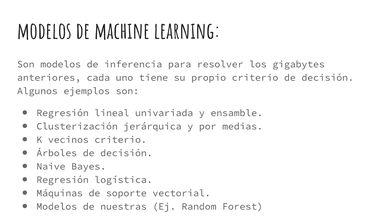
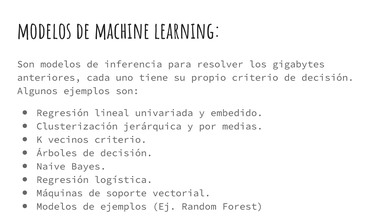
ensamble: ensamble -> embedido (237, 113)
de nuestras: nuestras -> ejemplos (123, 206)
